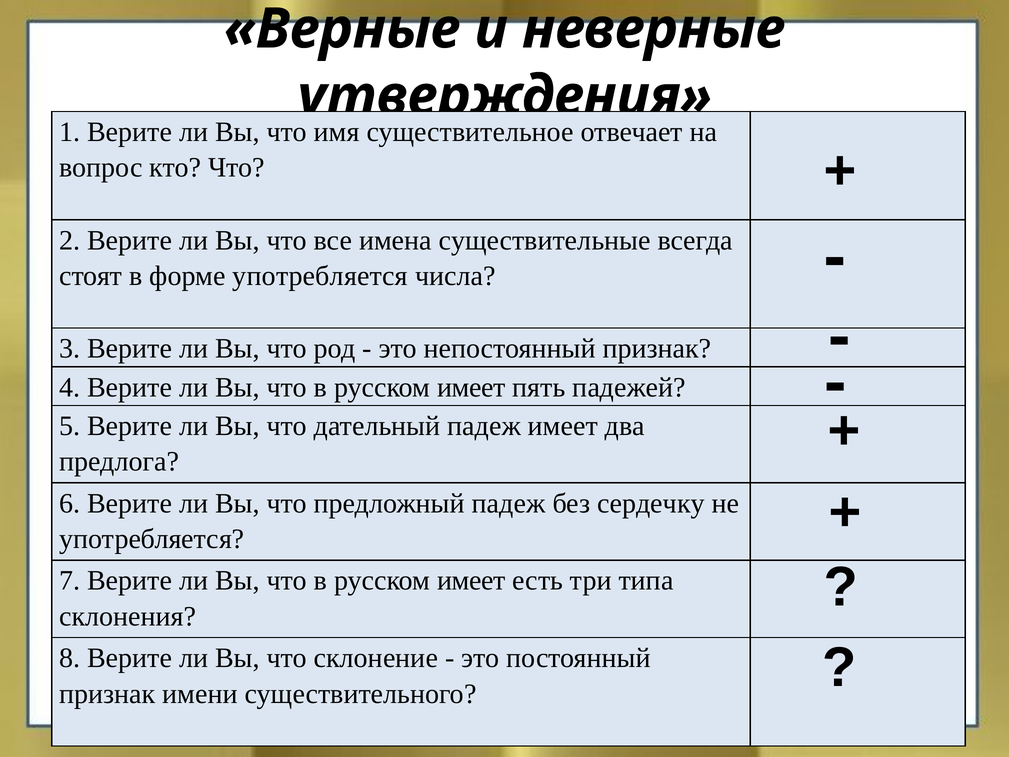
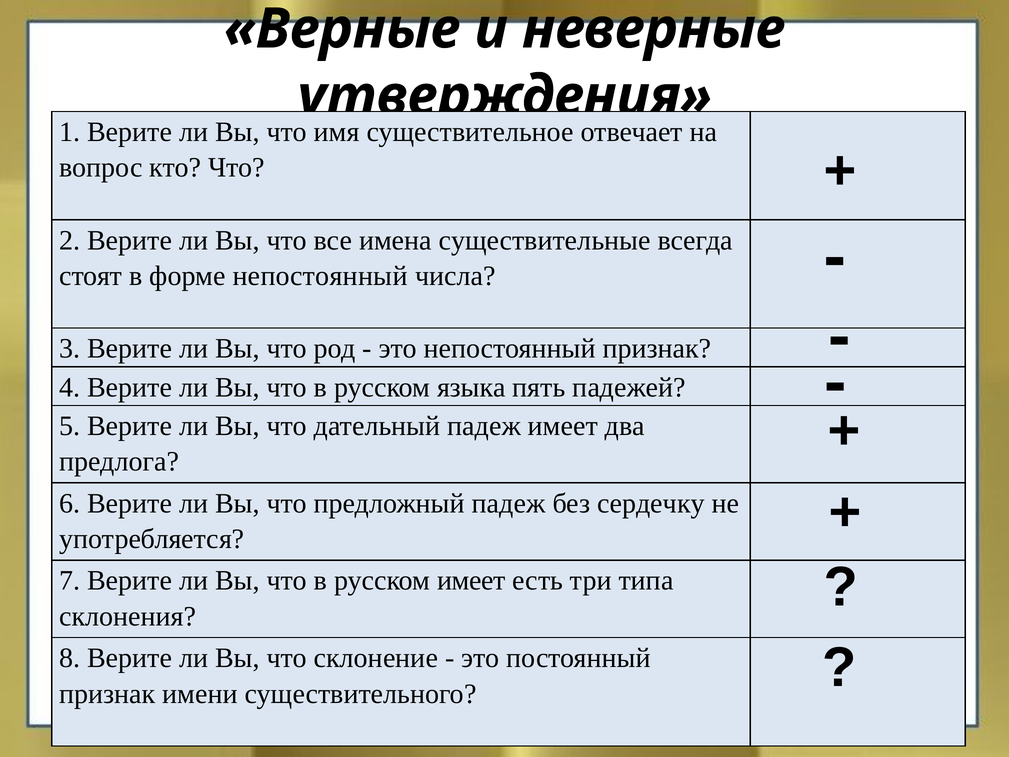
форме употребляется: употребляется -> непостоянный (320, 276)
имеет: имеет -> языка (471, 387)
